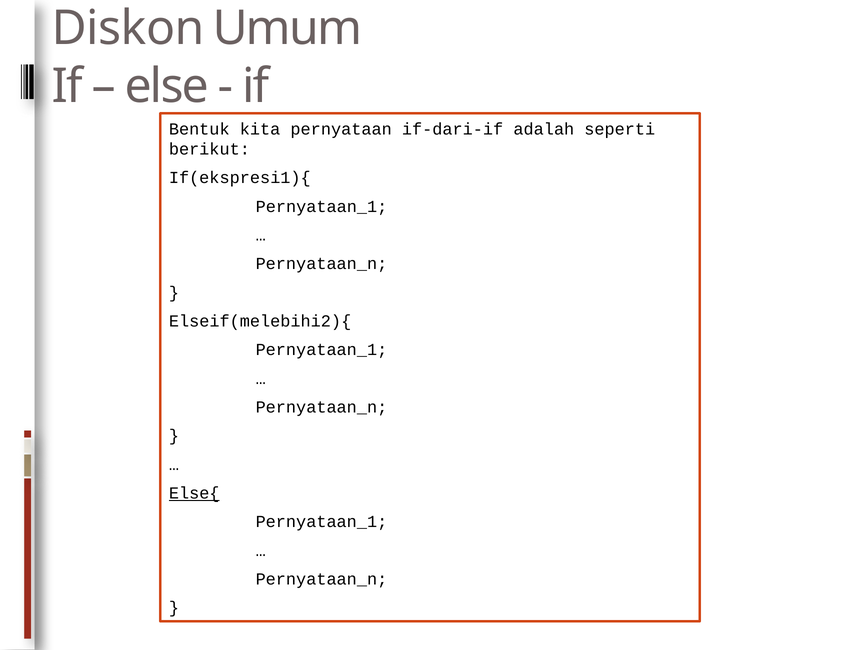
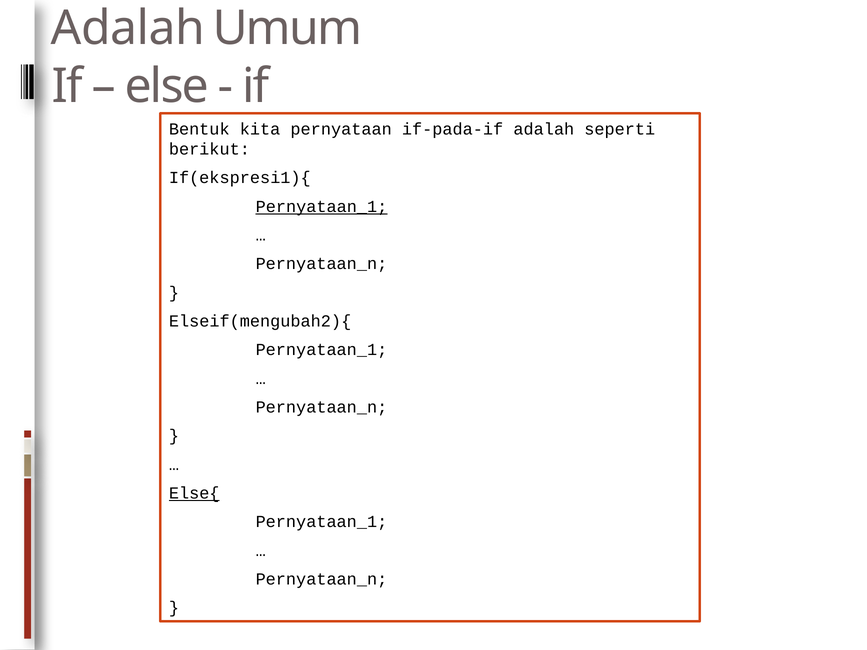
Diskon: Diskon -> Adalah (128, 28)
if-dari-if: if-dari-if -> if-pada-if (453, 129)
Pernyataan_1 underline: none -> present (321, 207)
Elseif(melebihi2){: Elseif(melebihi2){ -> Elseif(mengubah2){ (260, 321)
